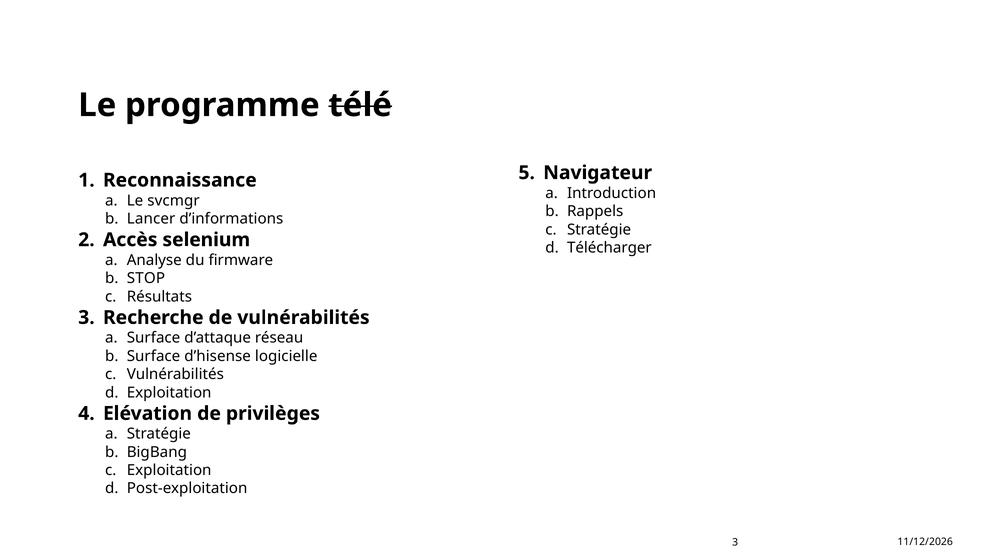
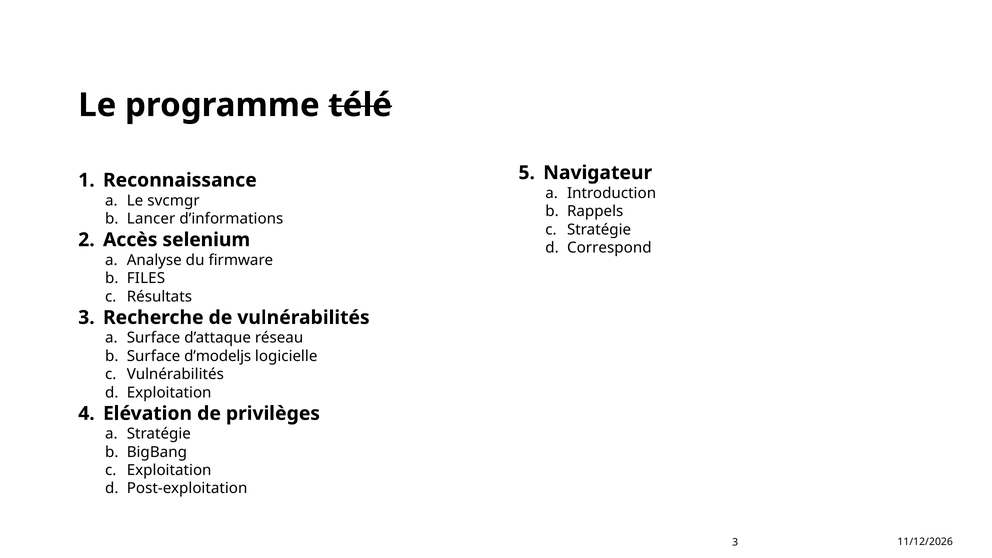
Télécharger: Télécharger -> Correspond (609, 248)
STOP: STOP -> FILES (146, 278)
d’hisense: d’hisense -> d’modeljs (218, 356)
